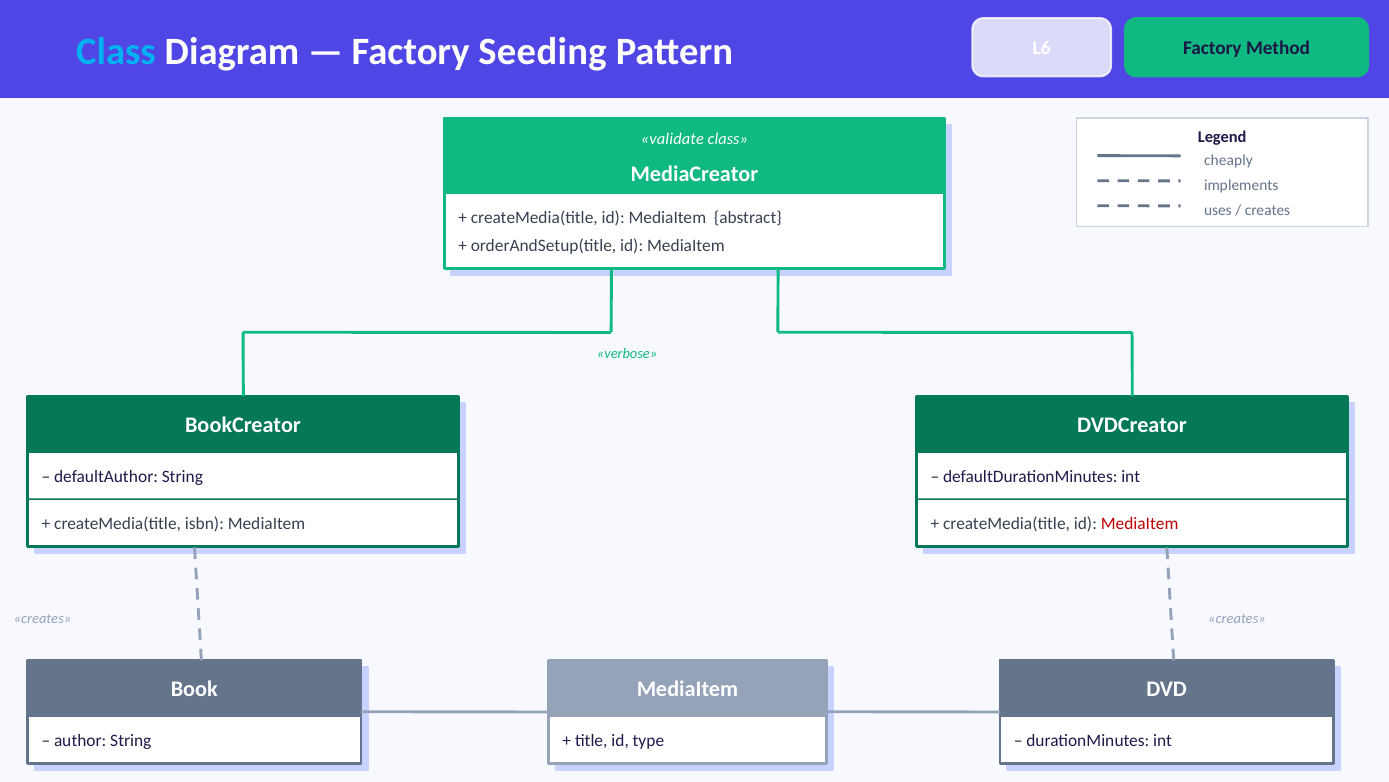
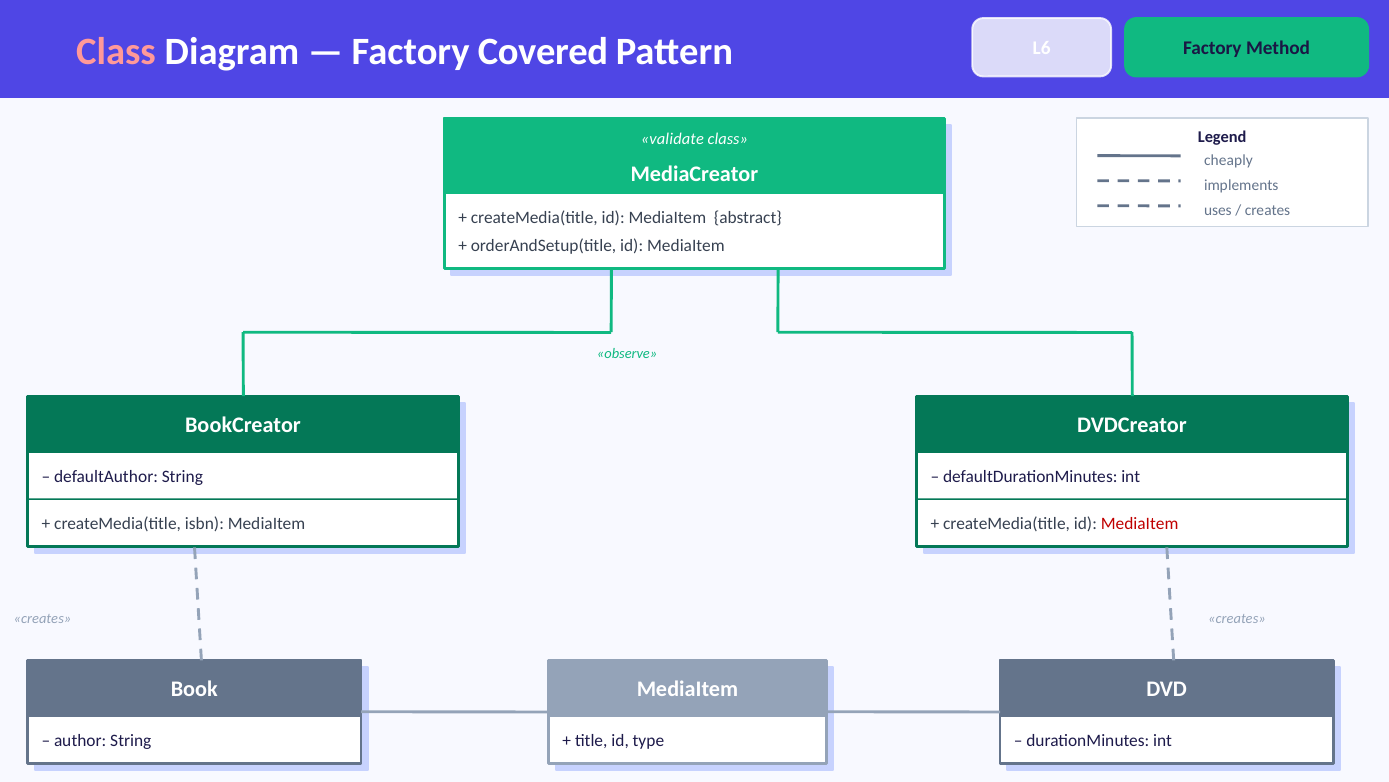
Class colour: light blue -> pink (116, 51)
Seeding: Seeding -> Covered (543, 51)
verbose: verbose -> observe (627, 354)
